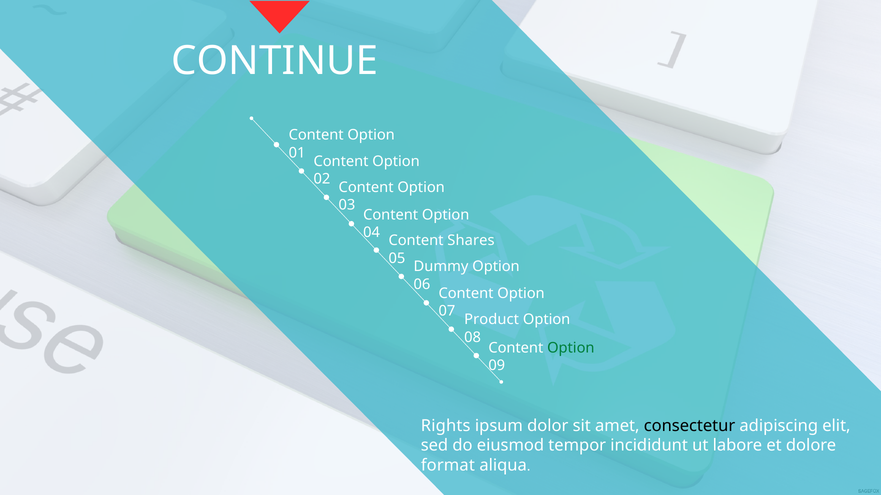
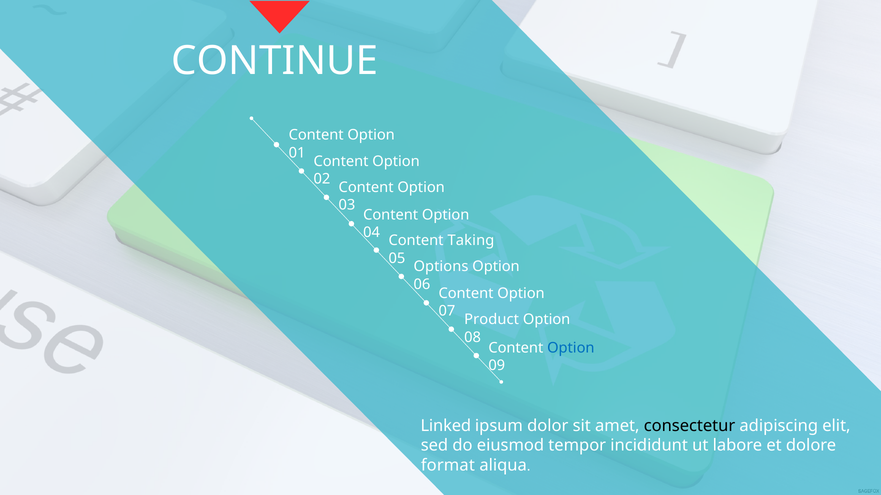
Shares: Shares -> Taking (471, 241)
Dummy: Dummy -> Options (441, 267)
Option colour: green -> blue (571, 348)
Rights: Rights -> Linked (446, 426)
